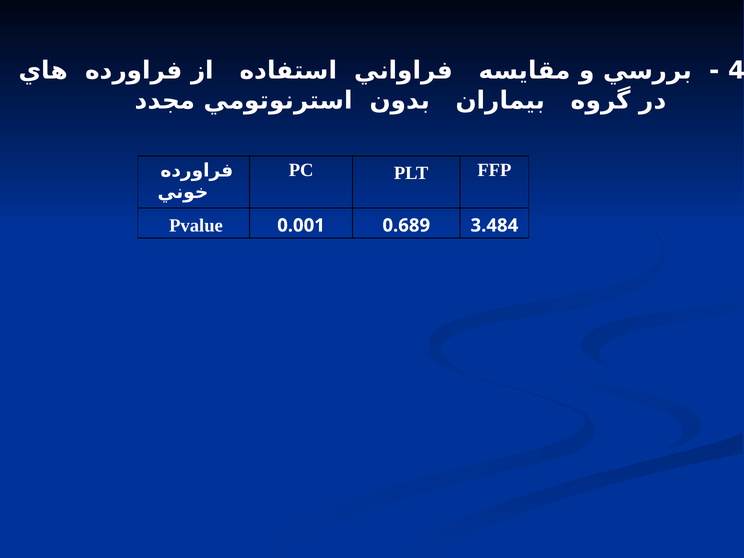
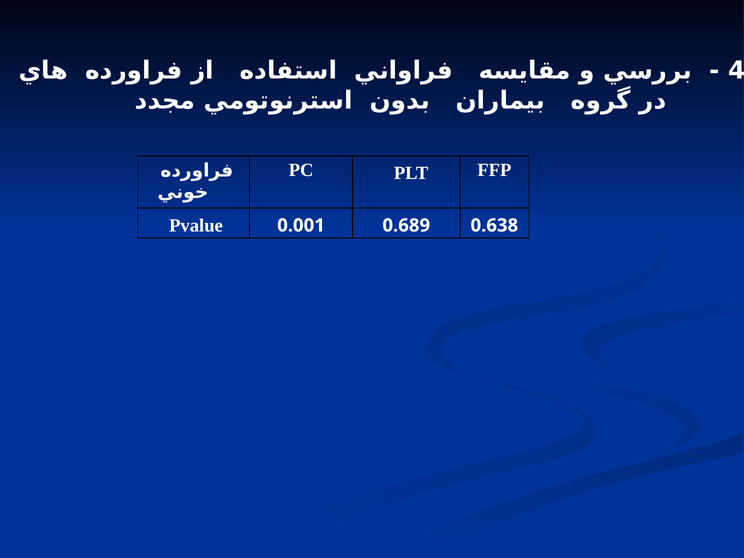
3.484: 3.484 -> 0.638 (494, 225)
